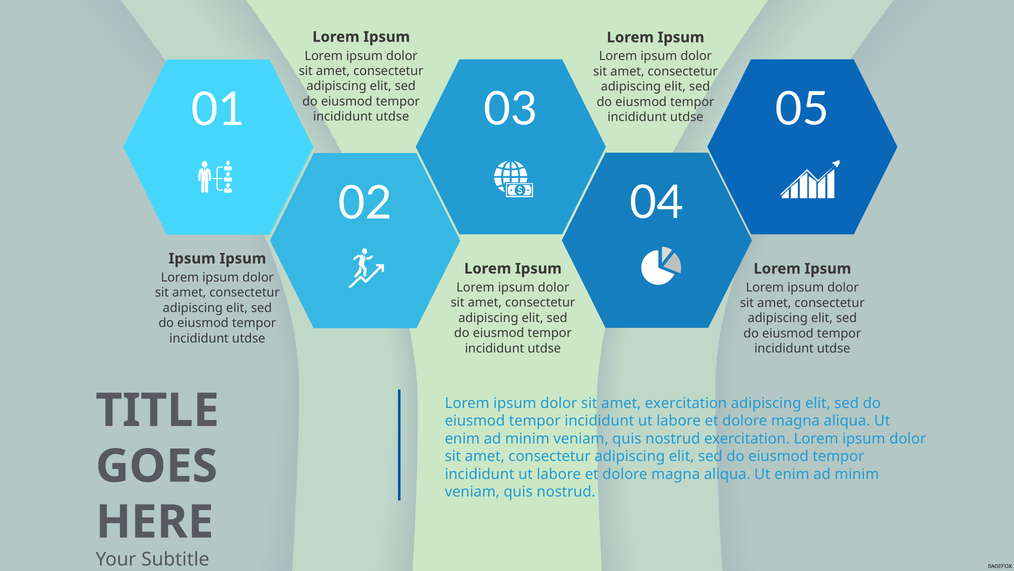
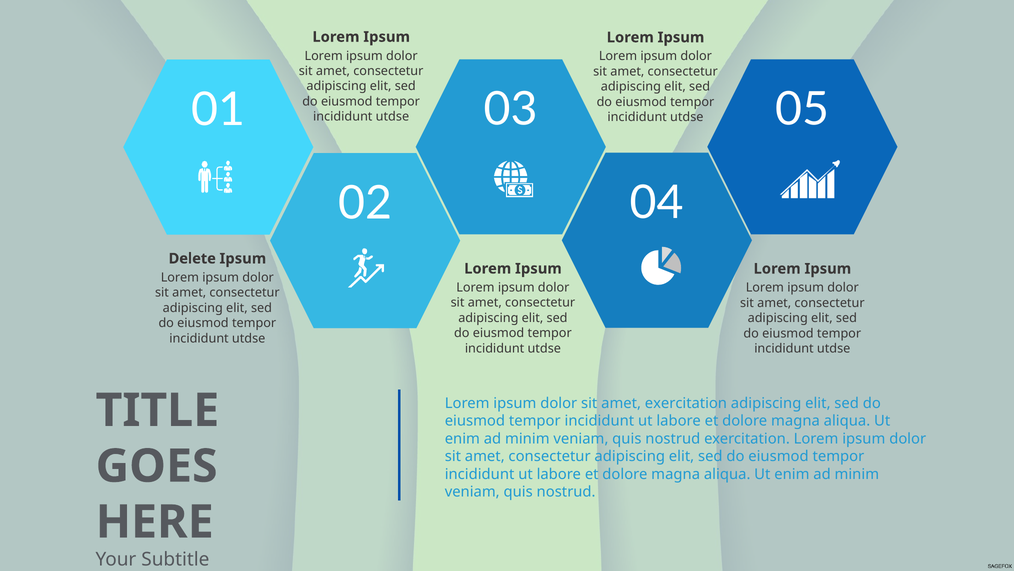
Ipsum: Ipsum -> Delete (192, 258)
